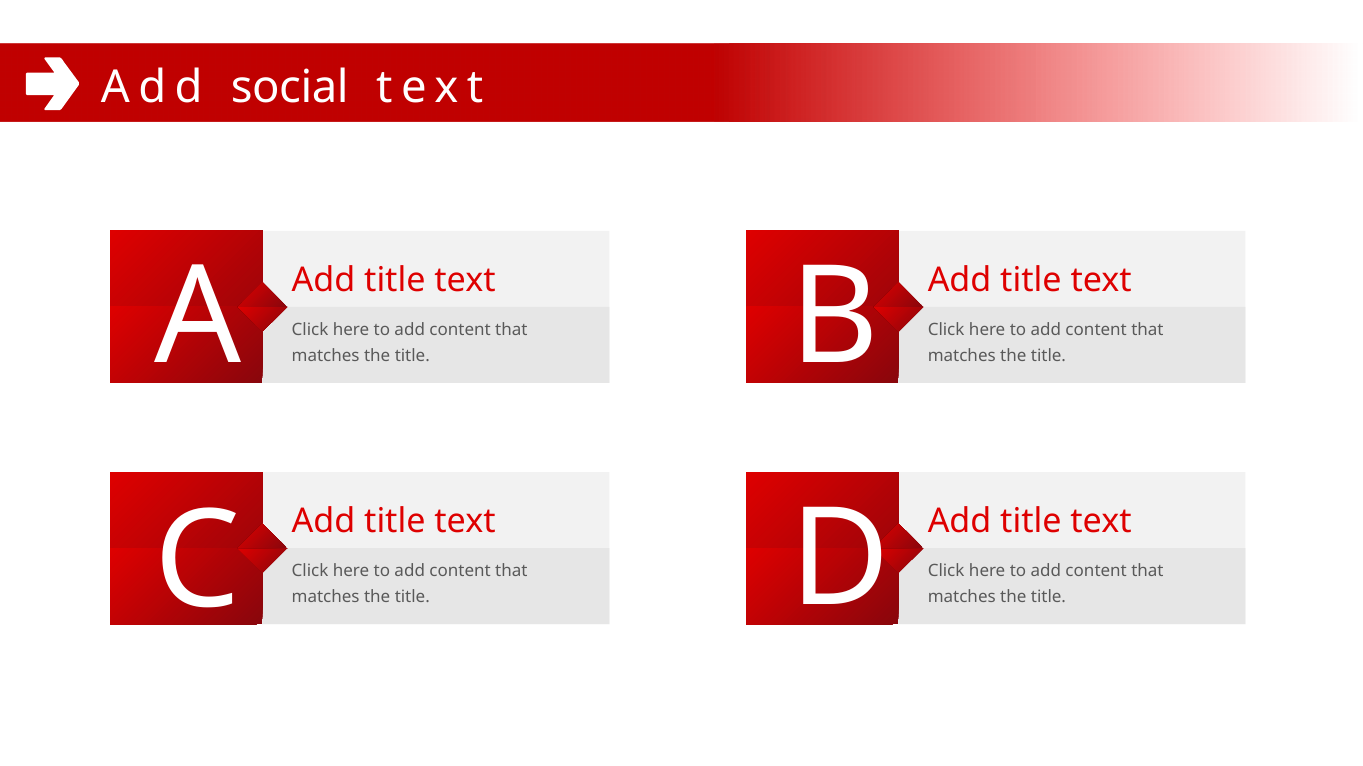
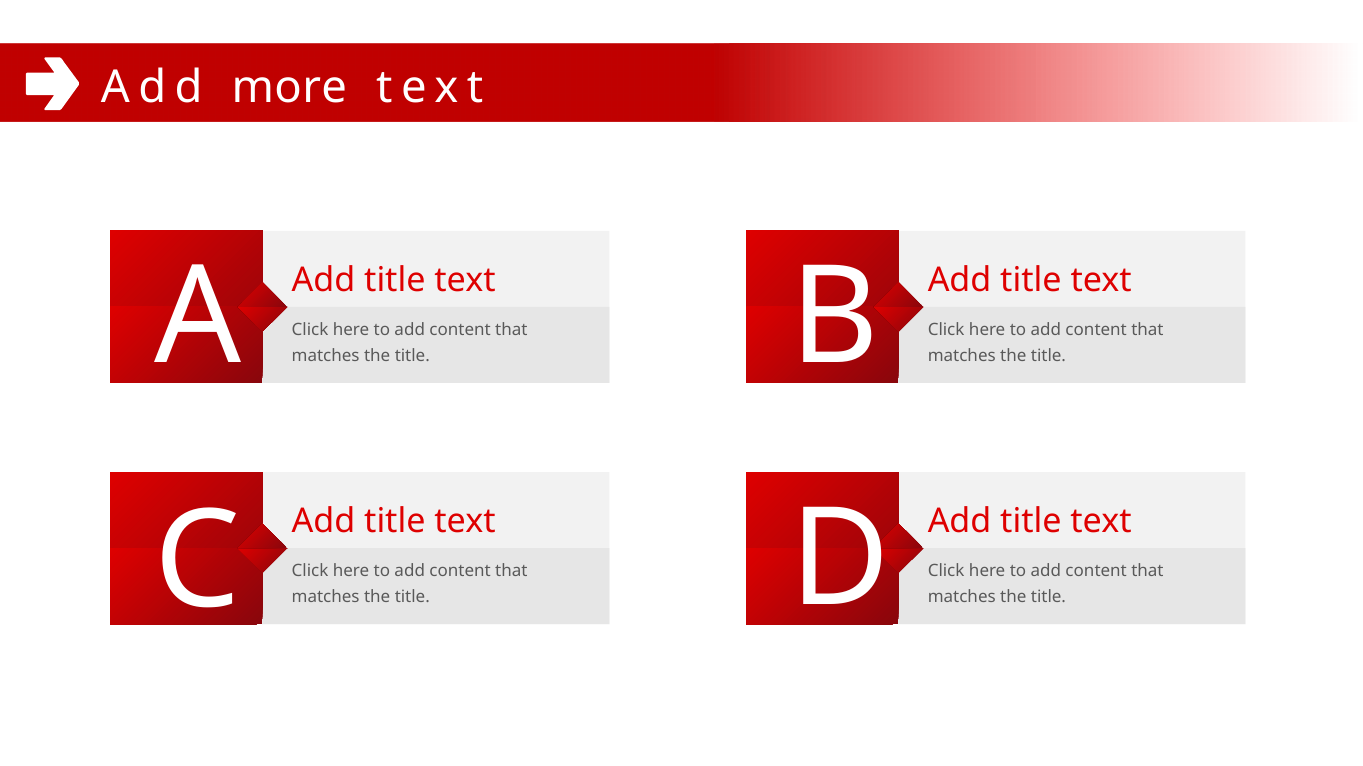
social: social -> more (289, 88)
